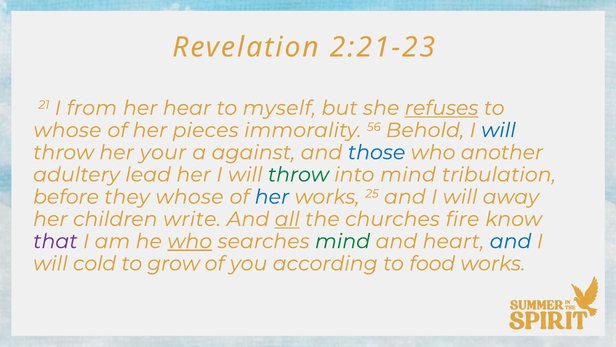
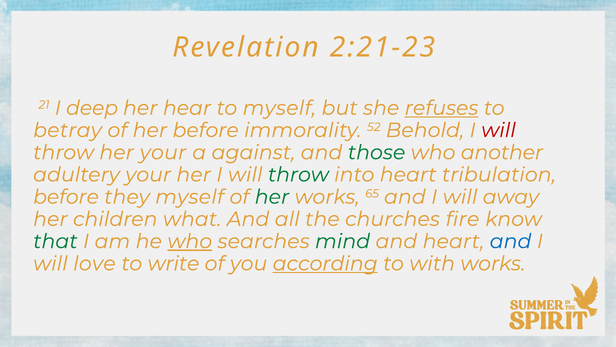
from: from -> deep (92, 108)
whose: whose -> betray (67, 130)
her pieces: pieces -> before (206, 130)
56: 56 -> 52 (374, 127)
will colour: blue -> red (499, 130)
those colour: blue -> green (377, 152)
adultery lead: lead -> your (148, 174)
into mind: mind -> heart (408, 174)
they whose: whose -> myself (190, 197)
her colour: blue -> green (272, 197)
25: 25 -> 65 (372, 193)
write: write -> what (192, 219)
all underline: present -> none (287, 219)
that colour: purple -> green (55, 241)
cold: cold -> love (94, 263)
grow: grow -> write (173, 263)
according underline: none -> present (325, 263)
food: food -> with (432, 263)
